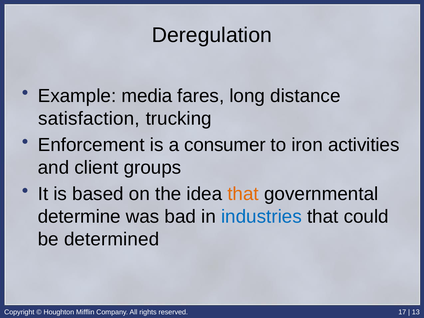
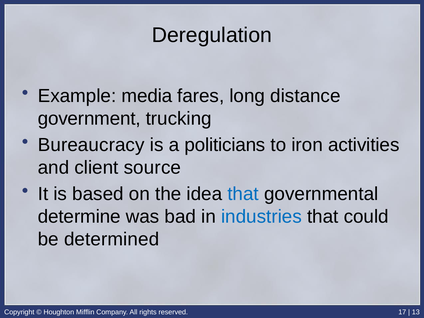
satisfaction: satisfaction -> government (89, 119)
Enforcement: Enforcement -> Bureaucracy (91, 145)
consumer: consumer -> politicians (225, 145)
groups: groups -> source (152, 168)
that colour: orange -> blue (243, 194)
